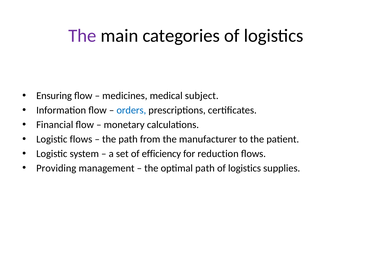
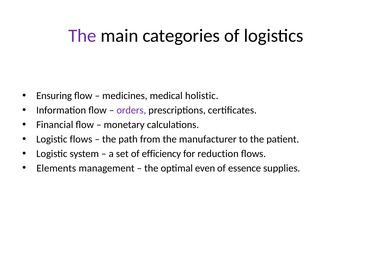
subject: subject -> holistic (202, 96)
orders colour: blue -> purple (131, 110)
Providing: Providing -> Elements (56, 168)
optimal path: path -> even (205, 168)
logistics: logistics -> essence (245, 168)
